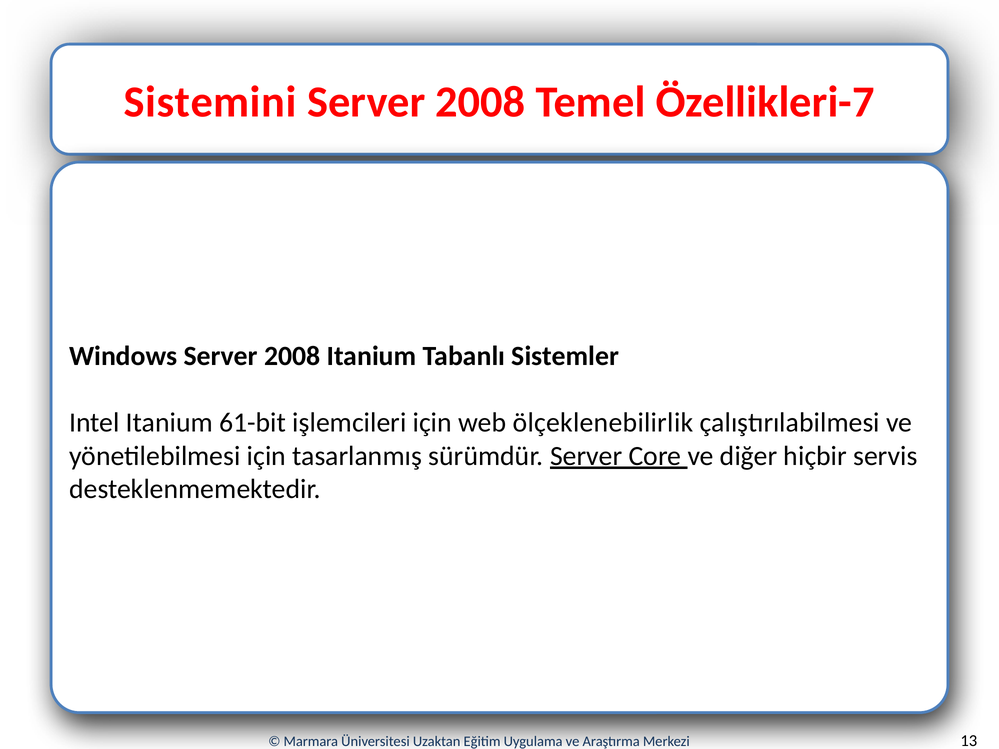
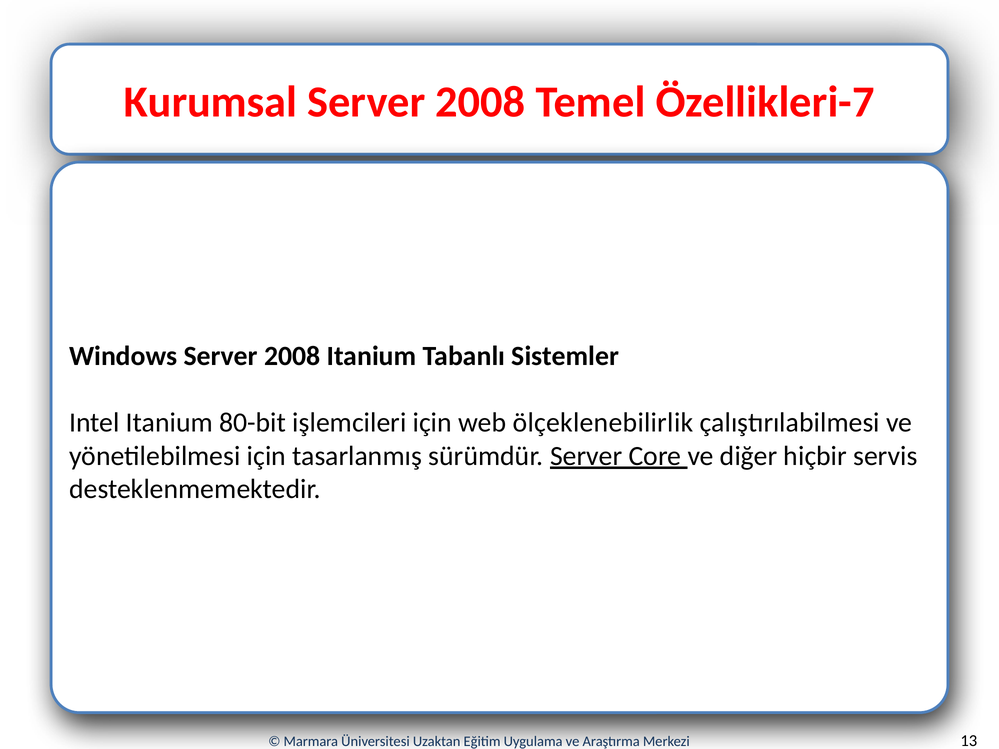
Sistemini: Sistemini -> Kurumsal (210, 102)
61-bit: 61-bit -> 80-bit (253, 423)
